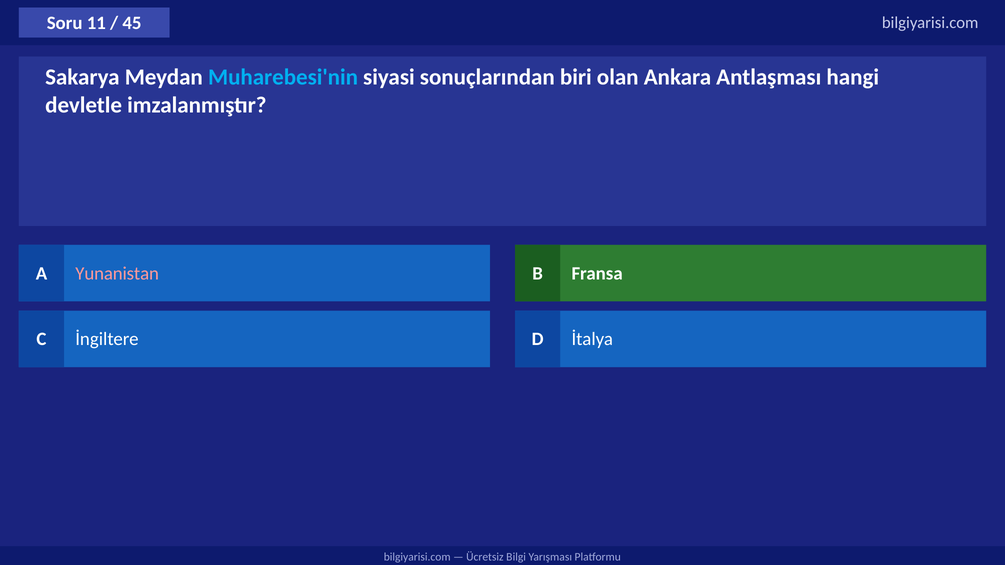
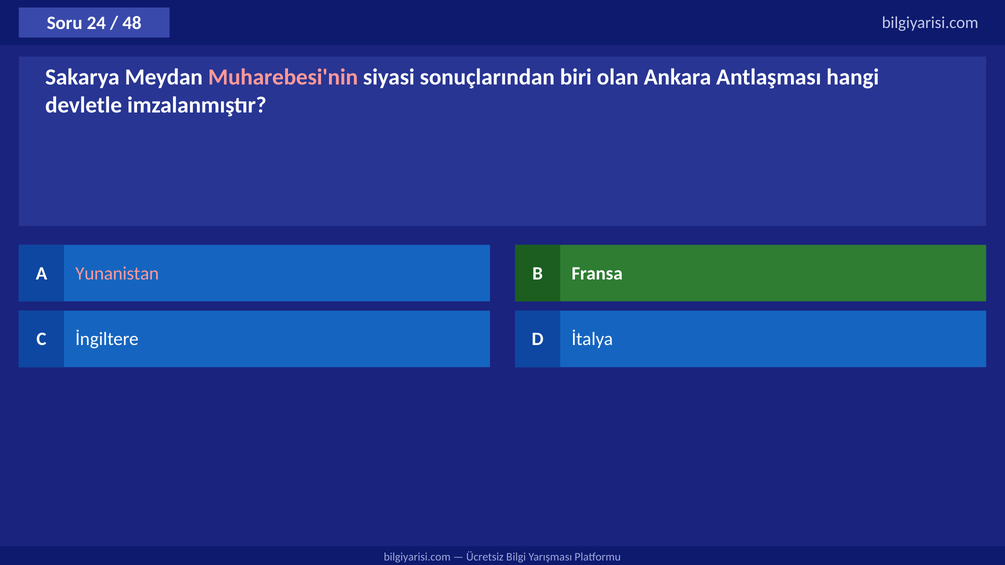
11: 11 -> 24 (96, 23)
45: 45 -> 48 (132, 23)
Muharebesi'nin colour: light blue -> pink (283, 77)
